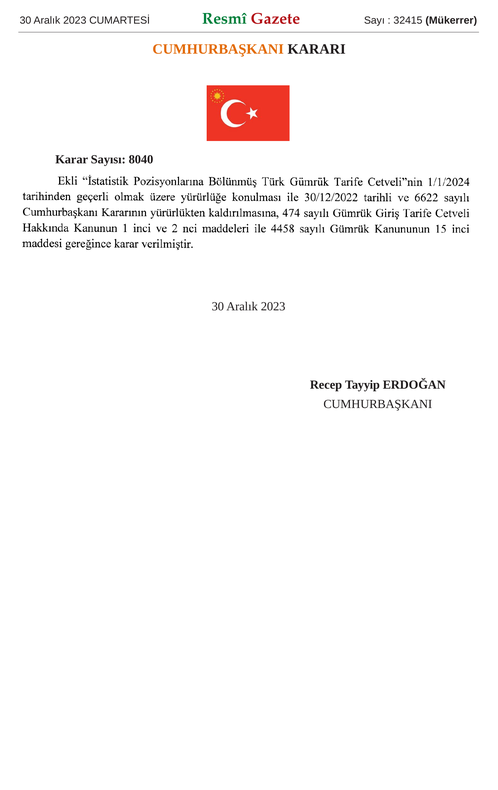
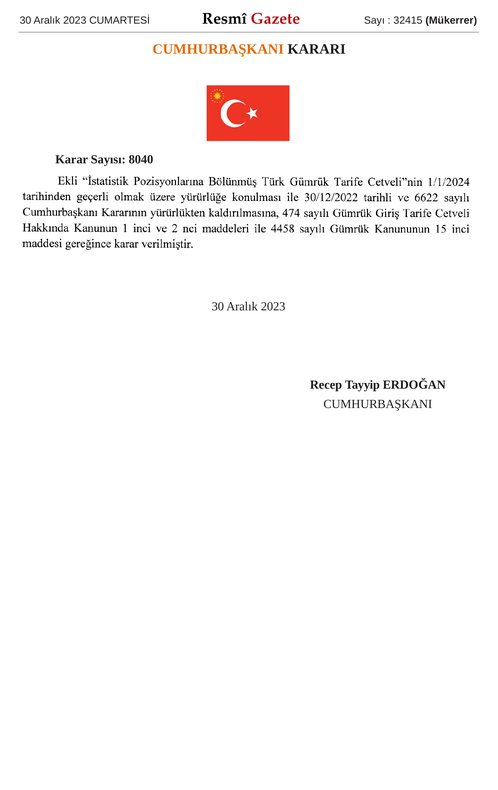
Resmî colour: green -> black (225, 19)
